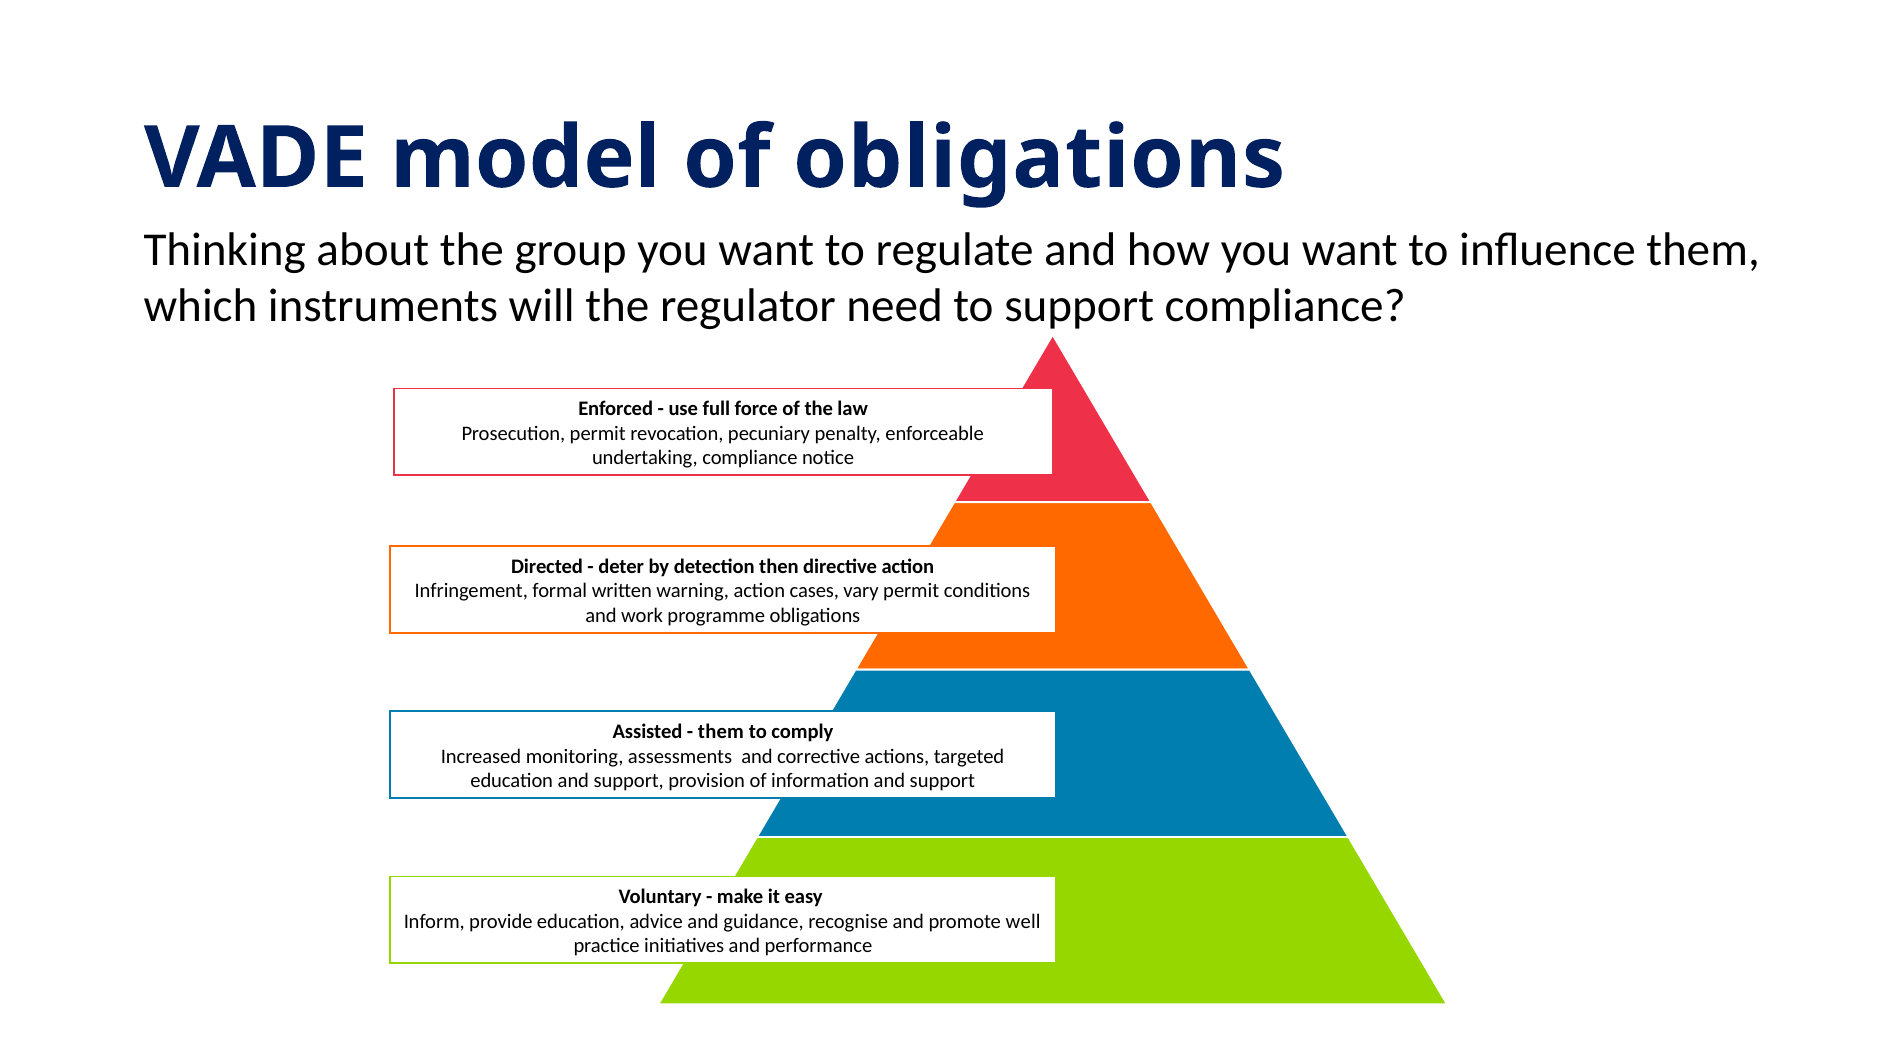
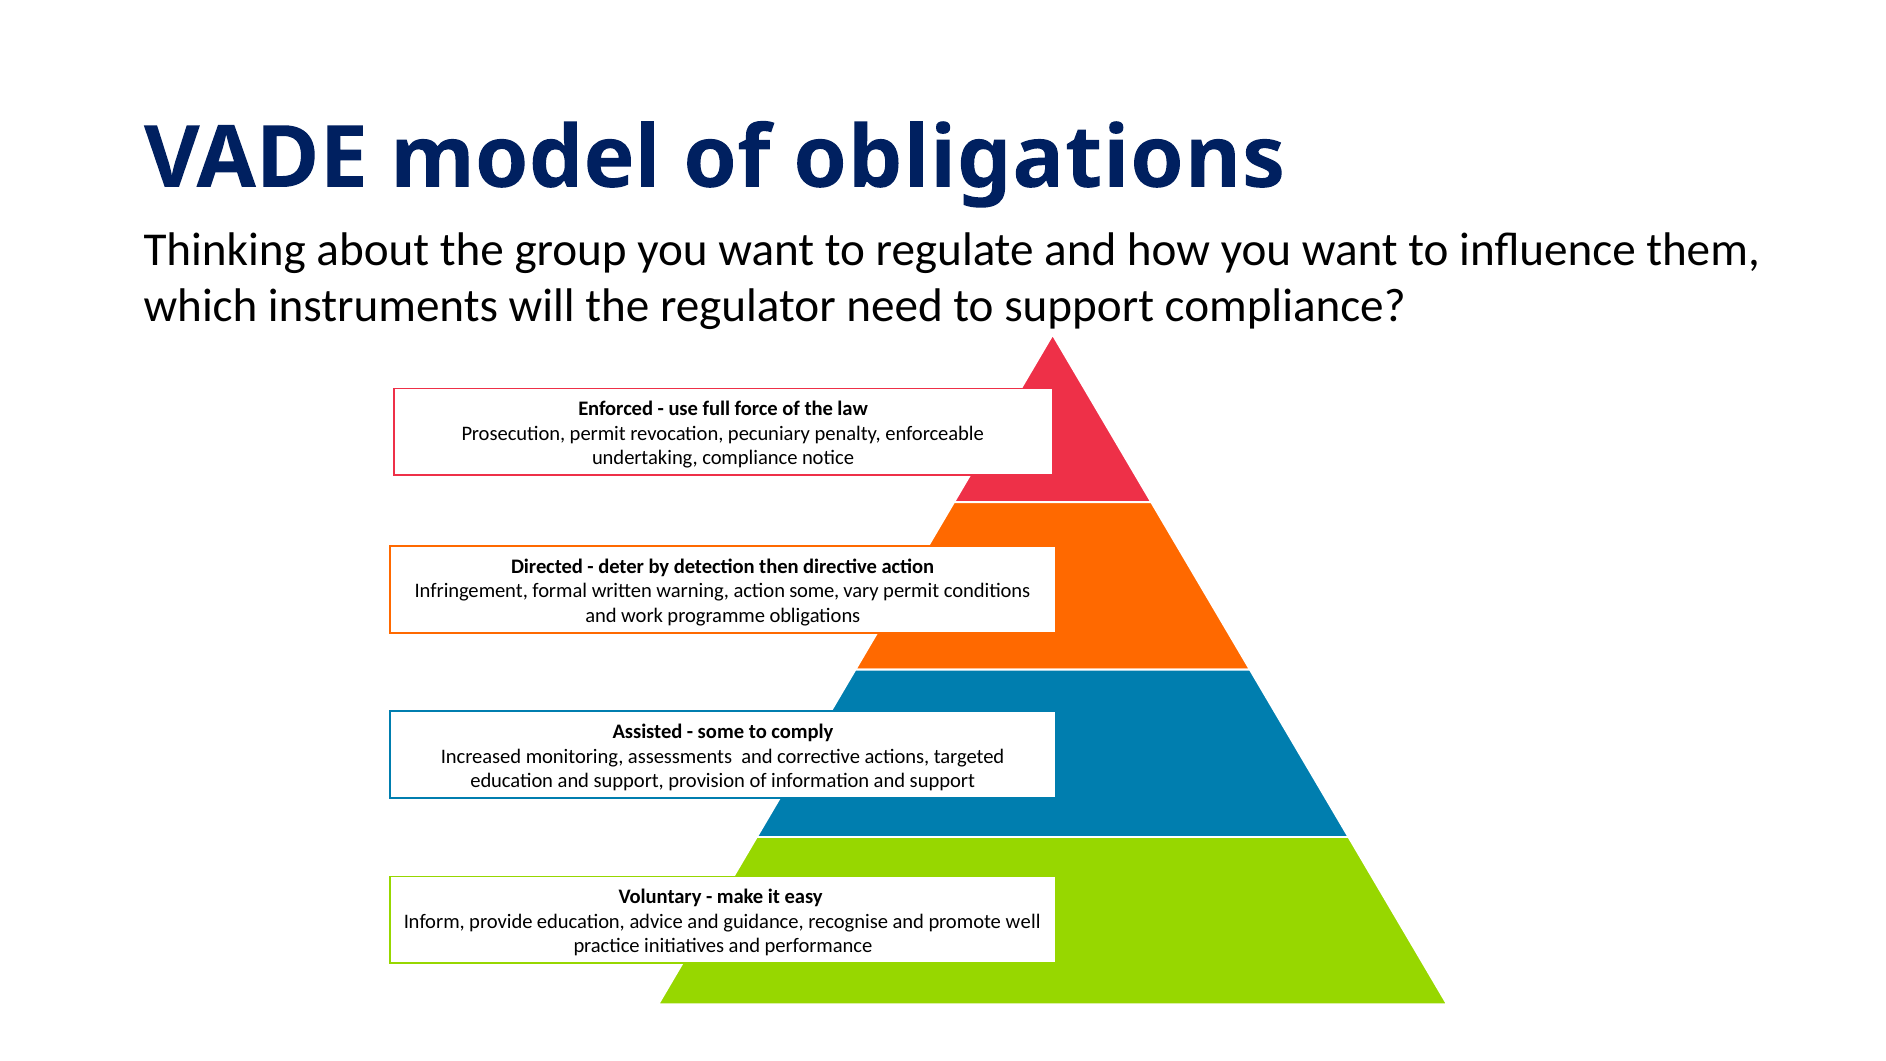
action cases: cases -> some (814, 591)
them: them -> some (721, 731)
